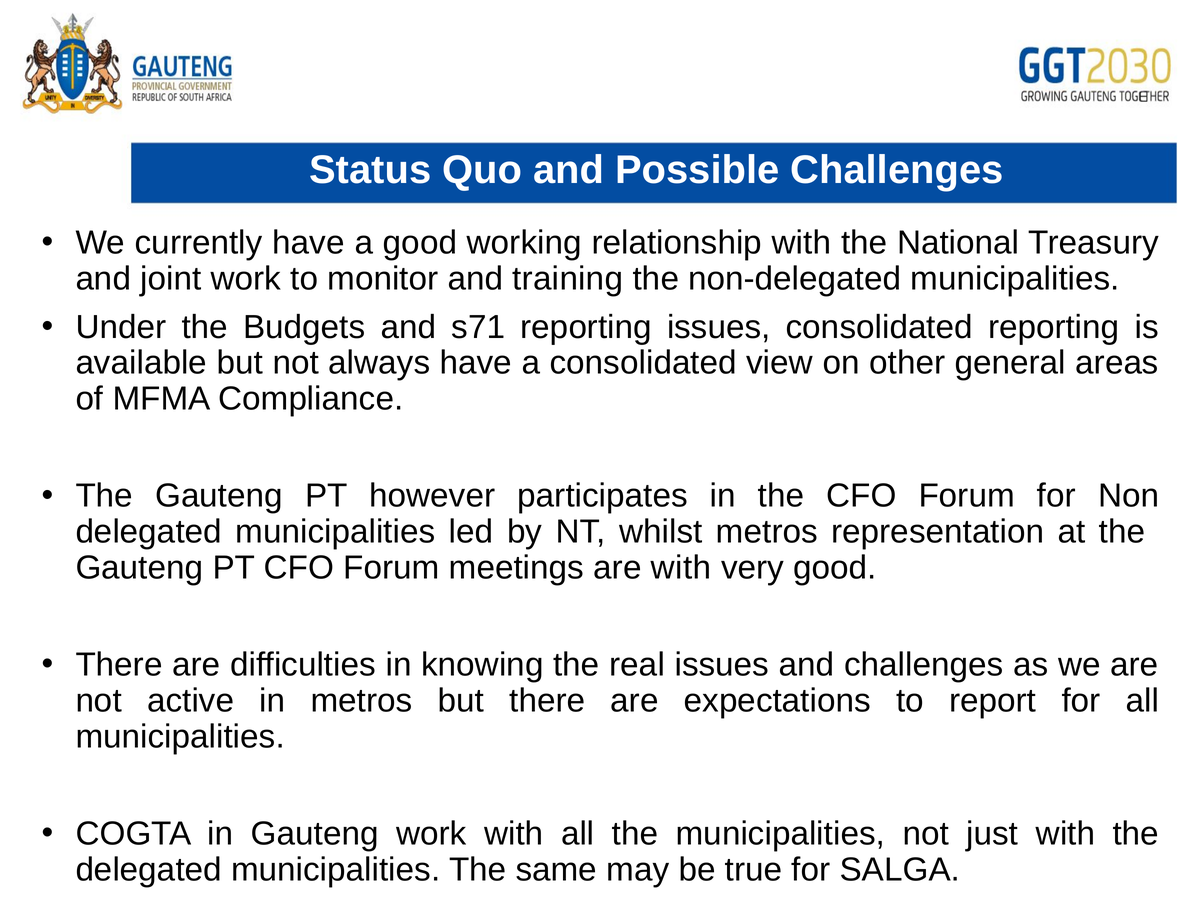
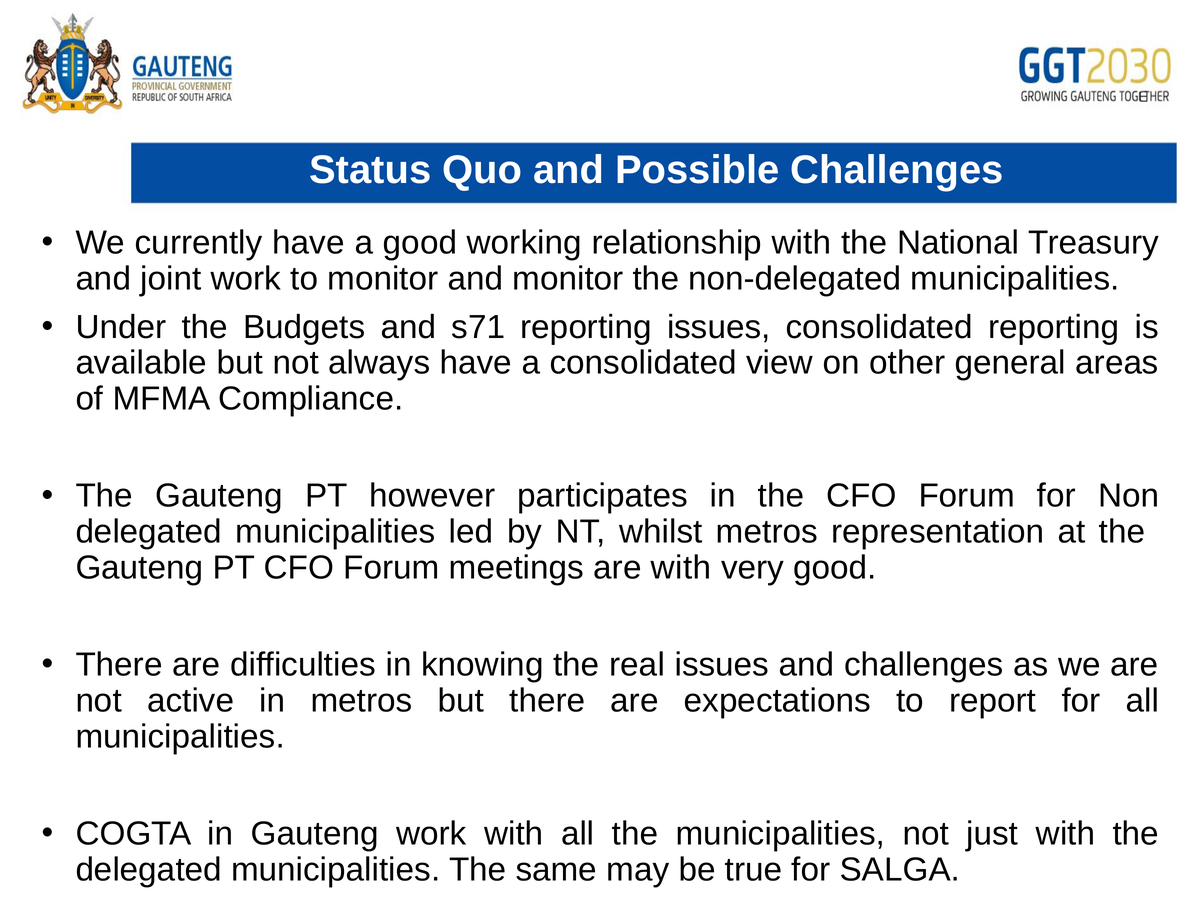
and training: training -> monitor (568, 278)
